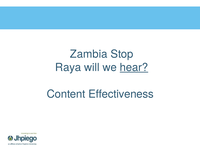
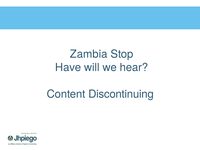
Raya: Raya -> Have (68, 67)
hear underline: present -> none (134, 67)
Effectiveness: Effectiveness -> Discontinuing (121, 94)
